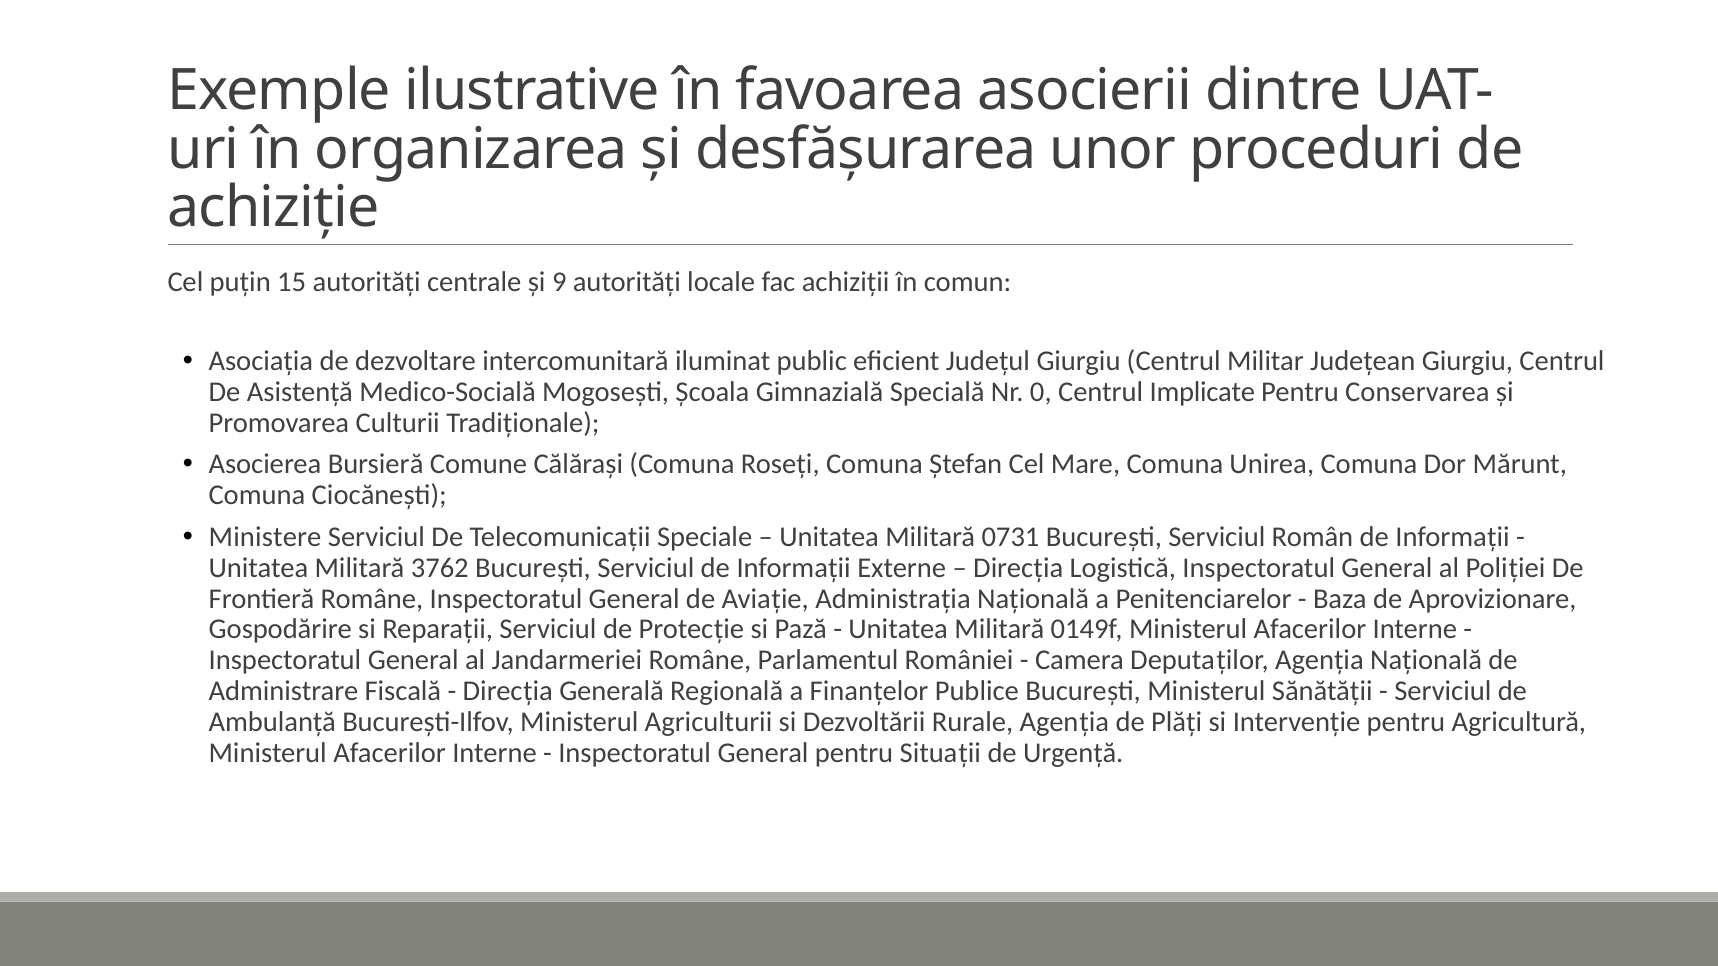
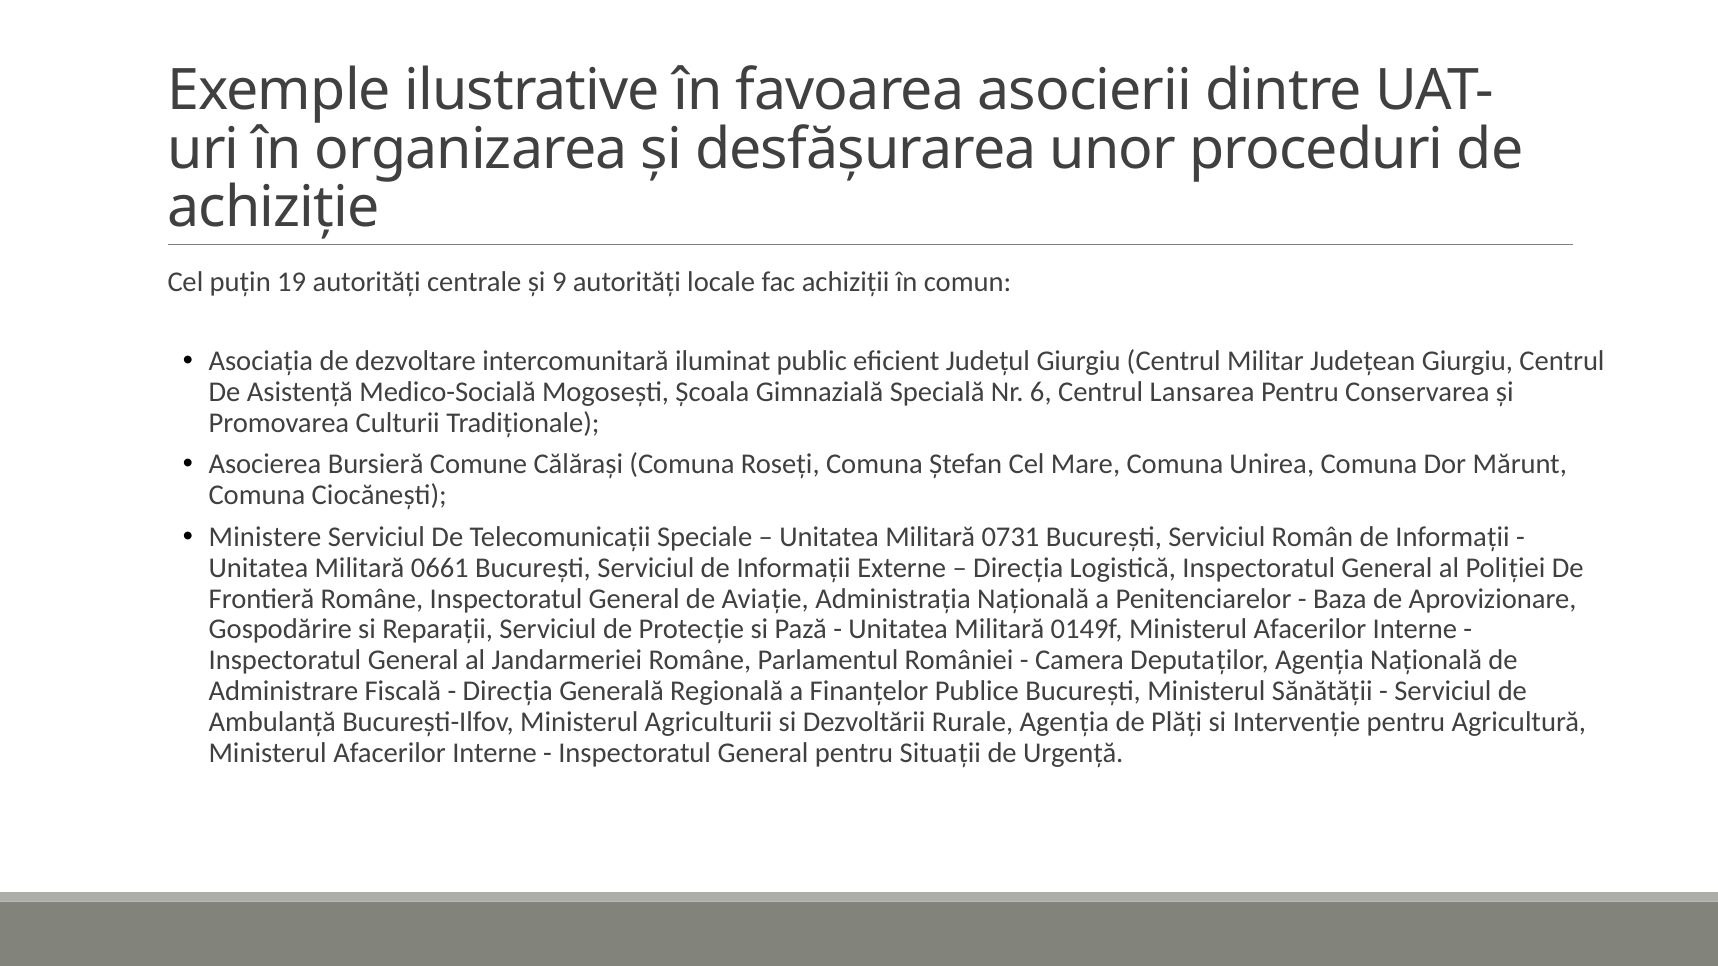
15: 15 -> 19 (292, 282)
0: 0 -> 6 (1041, 392)
Implicate: Implicate -> Lansarea (1202, 392)
3762: 3762 -> 0661 (440, 568)
